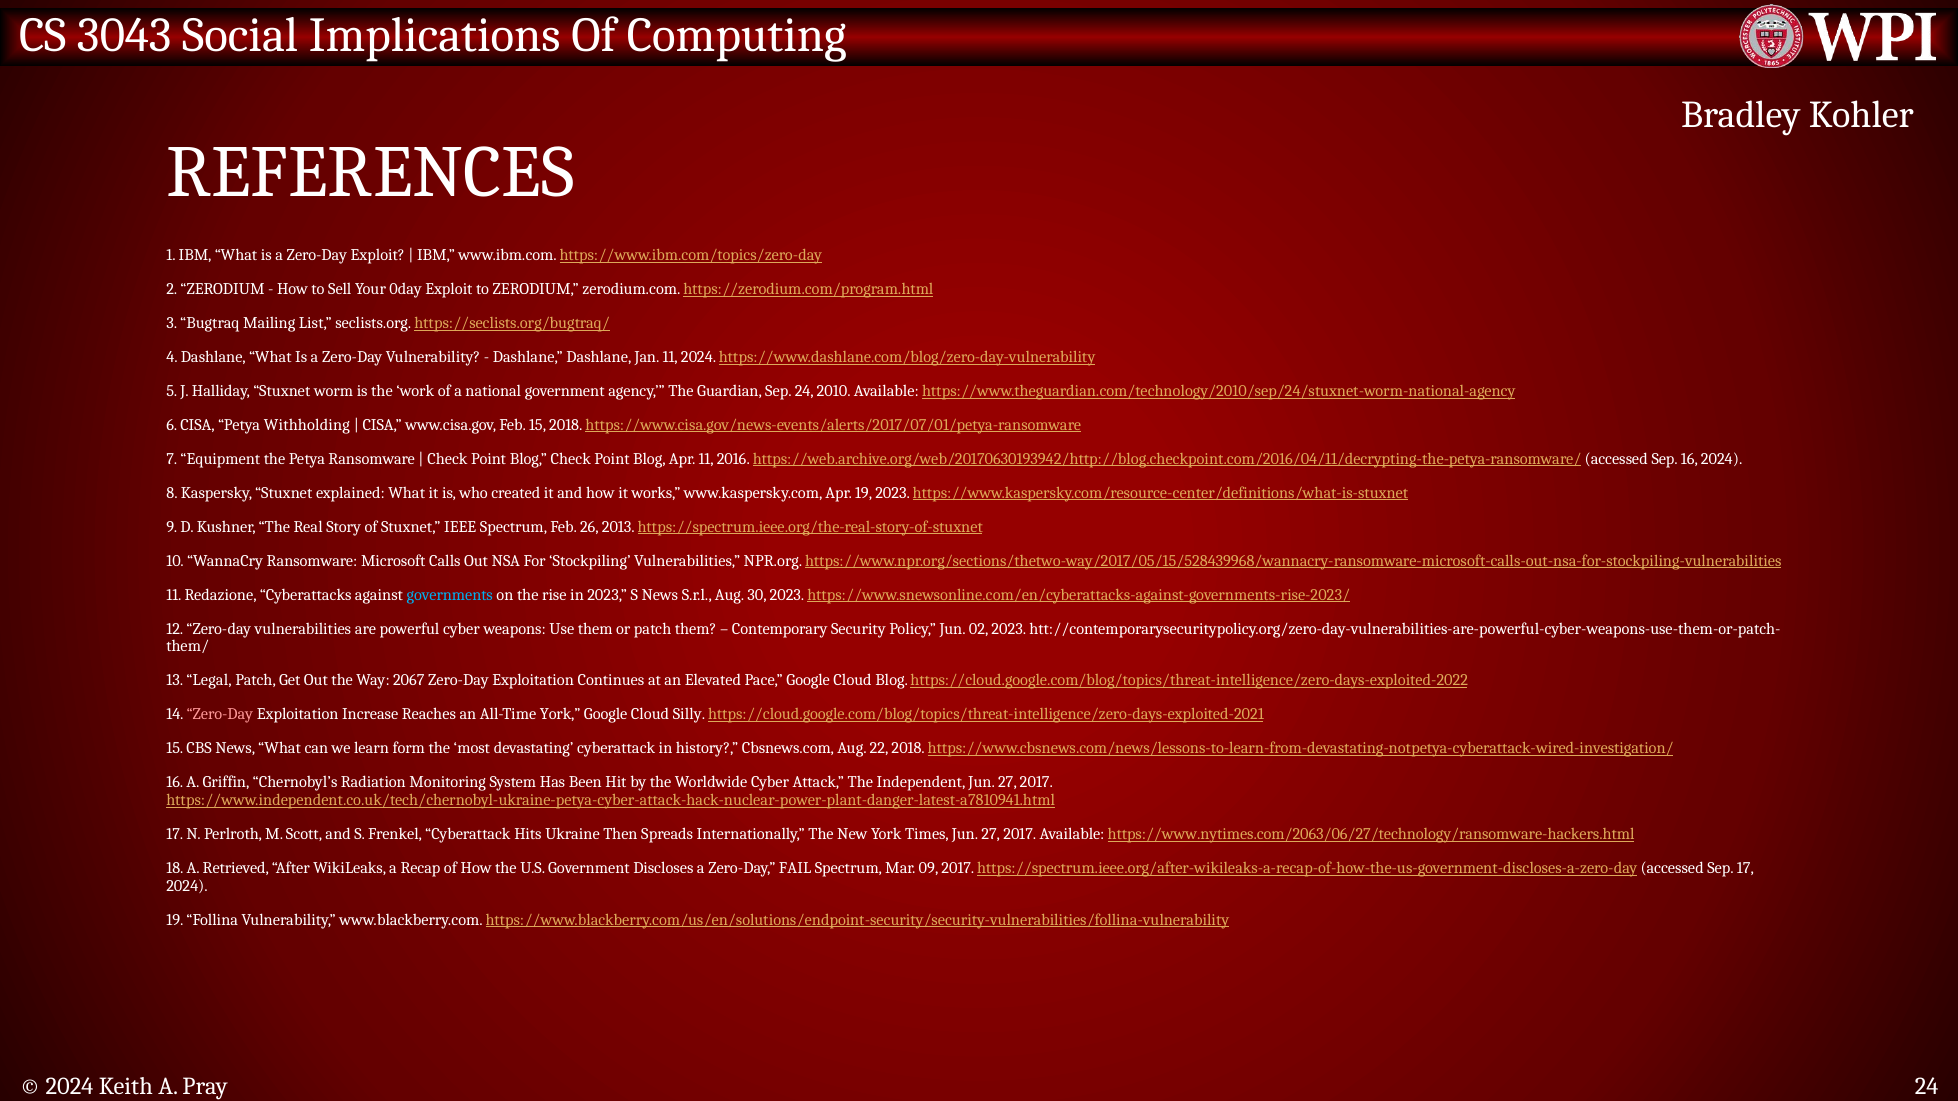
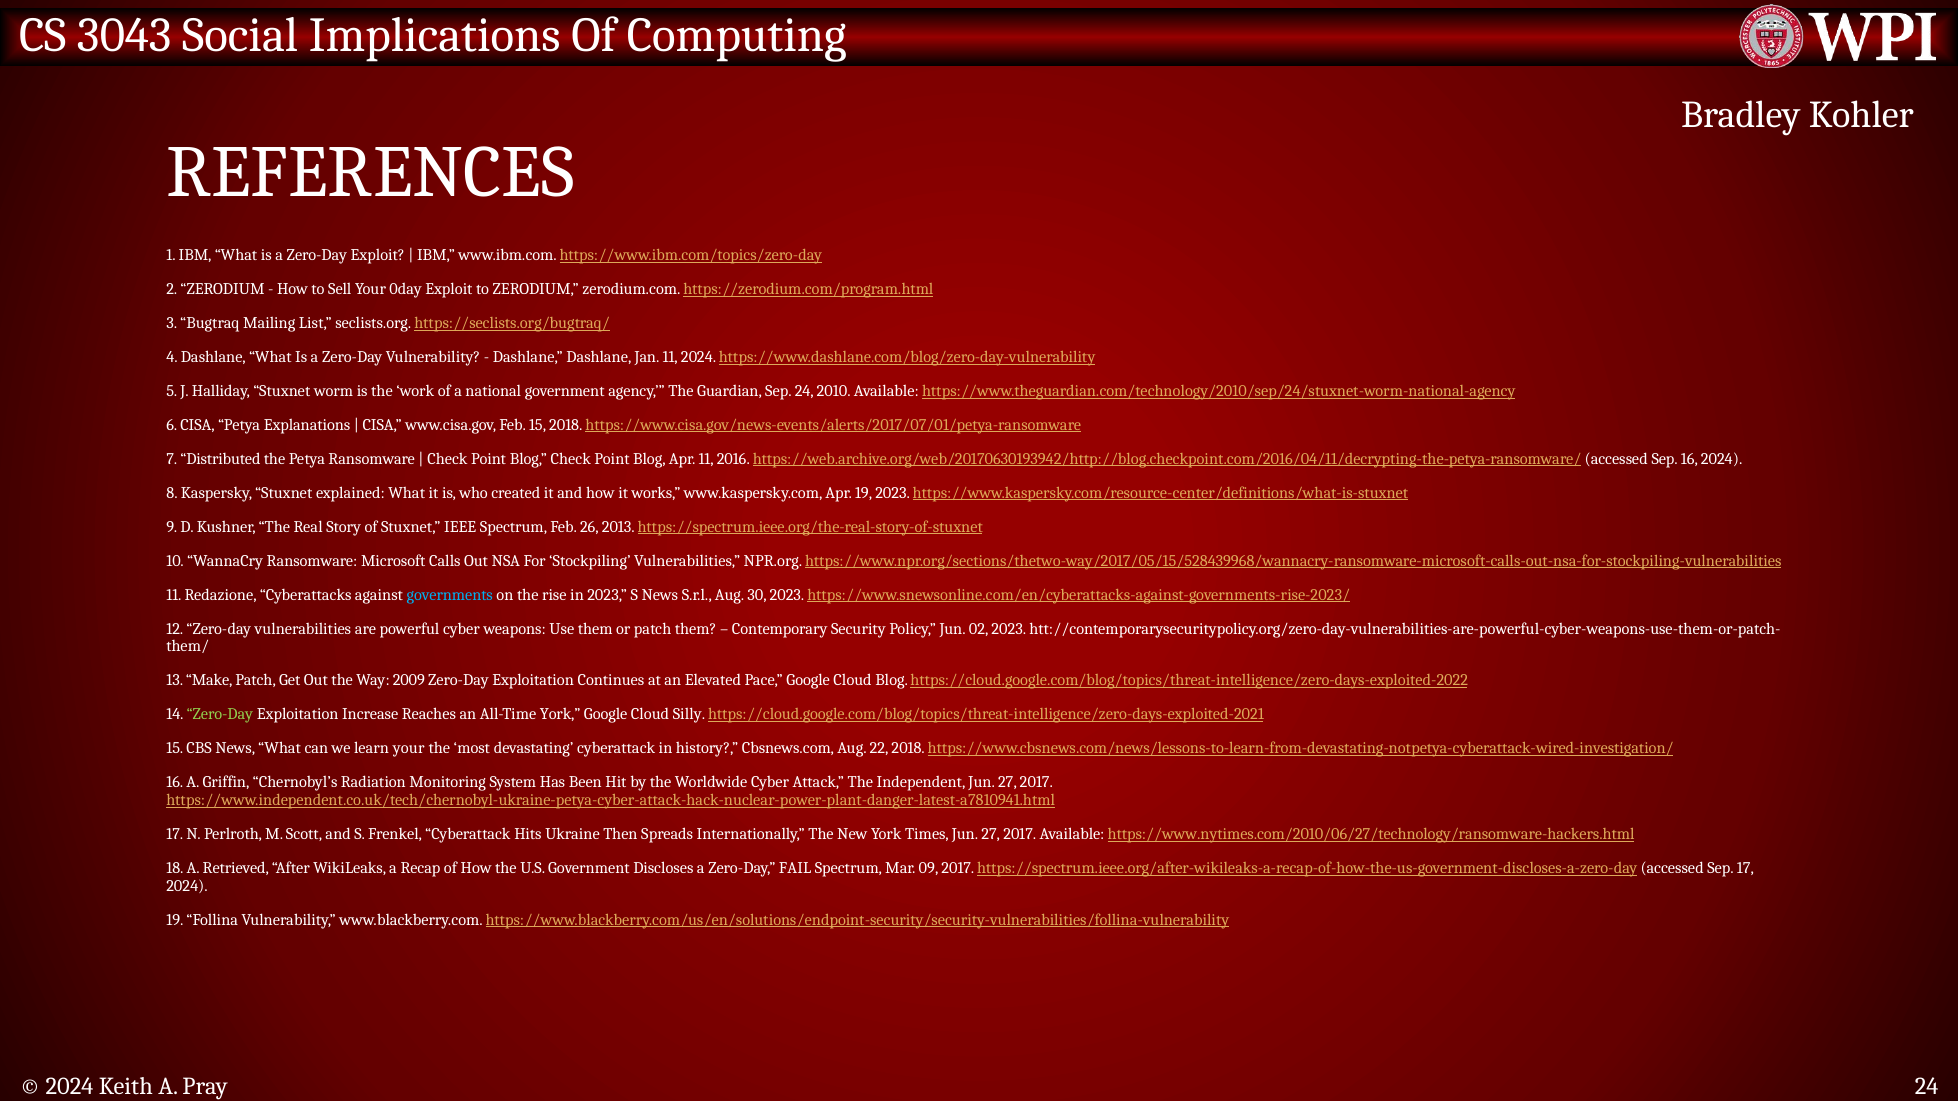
Withholding: Withholding -> Explanations (307, 425)
Equipment: Equipment -> Distributed (220, 459)
Legal: Legal -> Make (209, 681)
2067: 2067 -> 2009 (409, 681)
Zero-Day colour: pink -> light green (220, 715)
learn form: form -> your (409, 749)
https://www.nytimes.com/2063/06/27/technology/ransomware-hackers.html: https://www.nytimes.com/2063/06/27/technology/ransomware-hackers.html -> https://www.nytimes.com/2010/06/27/technology/ransomware-hackers.html (1371, 834)
